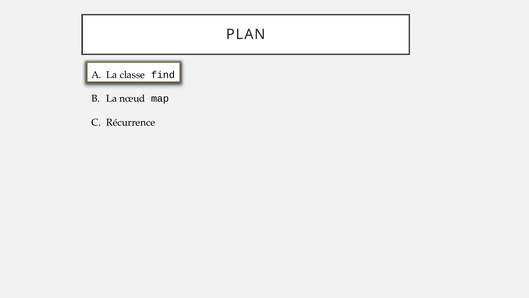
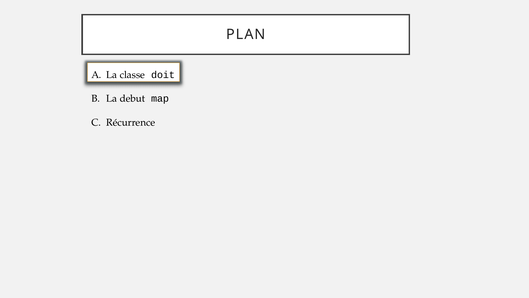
find: find -> doit (163, 75)
nœud: nœud -> debut (132, 98)
